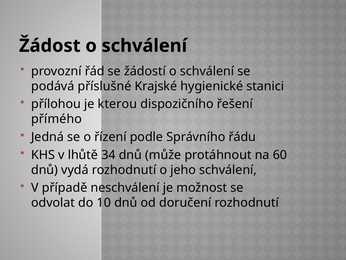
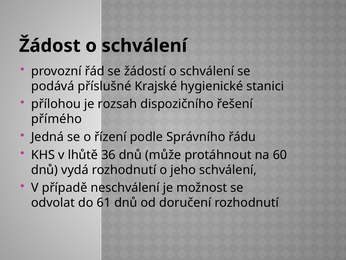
kterou: kterou -> rozsah (117, 104)
34: 34 -> 36 (108, 155)
10: 10 -> 61 (104, 202)
